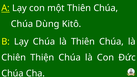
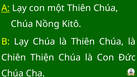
Dùng: Dùng -> Nồng (47, 24)
